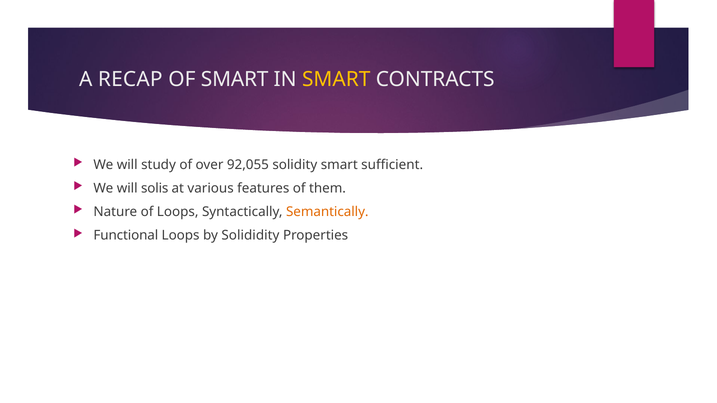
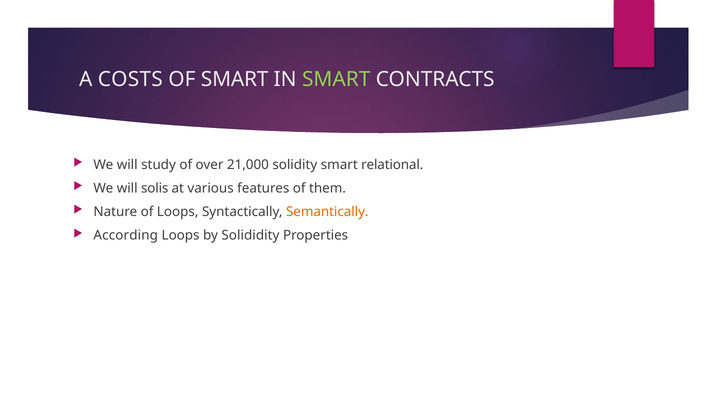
RECAP: RECAP -> COSTS (130, 79)
SMART colour: yellow -> light green (336, 79)
92,055: 92,055 -> 21,000 (248, 165)
sufficient: sufficient -> relational (392, 165)
Functional: Functional -> According (126, 236)
